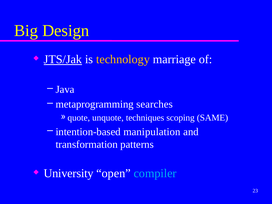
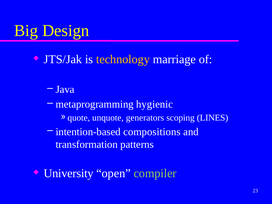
JTS/Jak underline: present -> none (63, 59)
searches: searches -> hygienic (155, 104)
techniques: techniques -> generators (145, 118)
SAME: SAME -> LINES (213, 118)
manipulation: manipulation -> compositions (152, 132)
compiler colour: light blue -> light green (155, 173)
